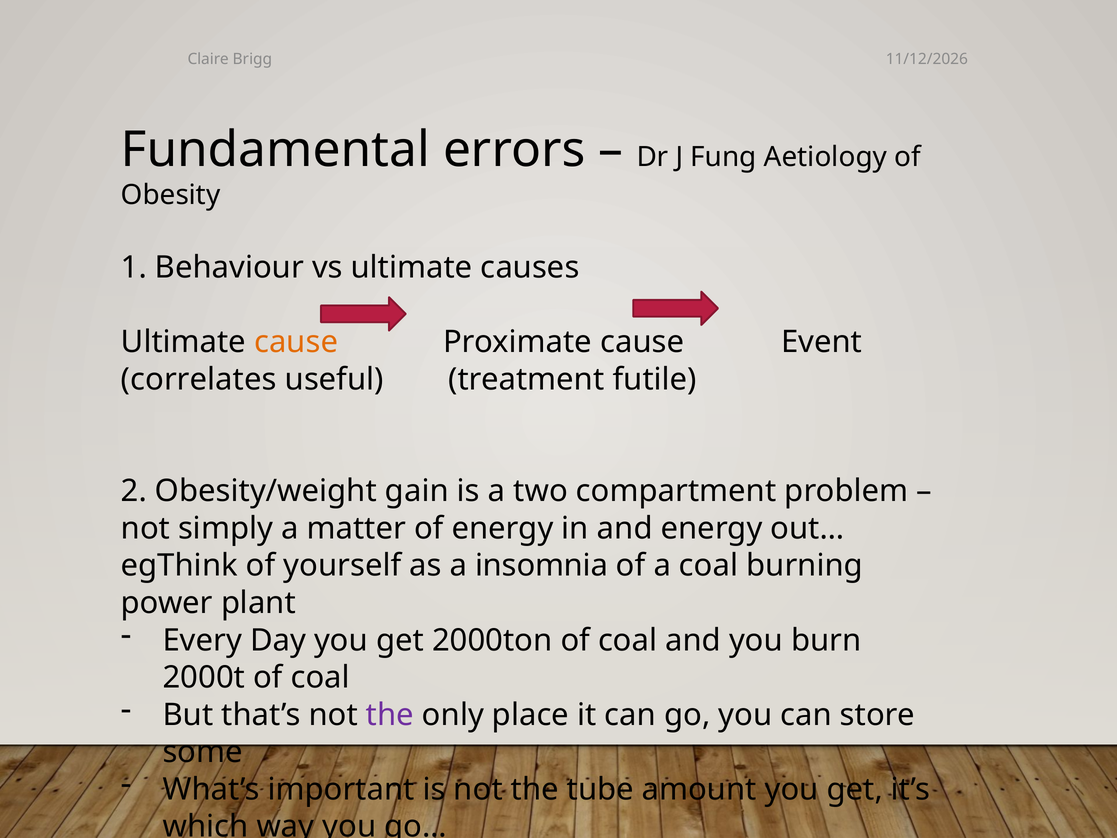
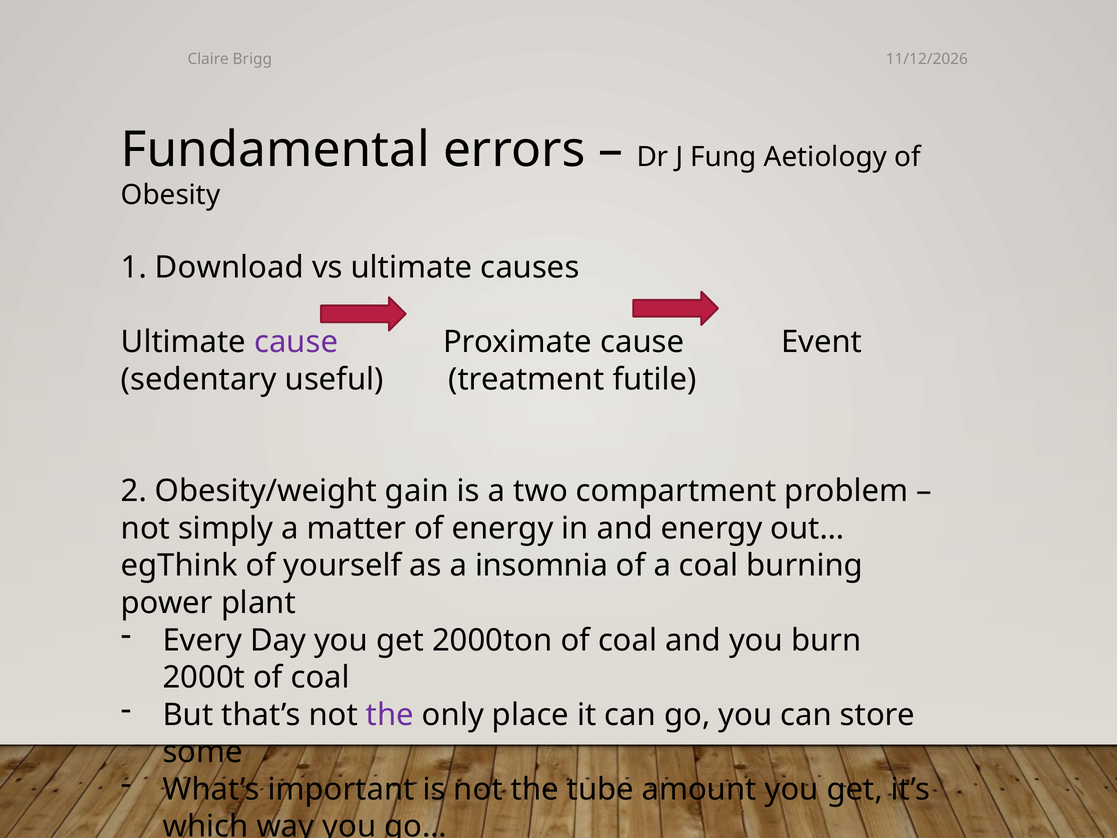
Behaviour: Behaviour -> Download (229, 268)
cause colour: orange -> purple (296, 342)
correlates: correlates -> sedentary (199, 379)
